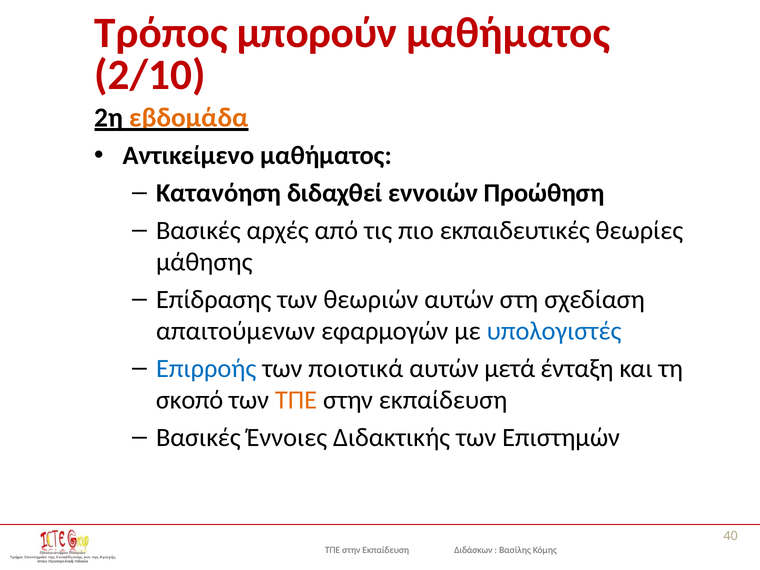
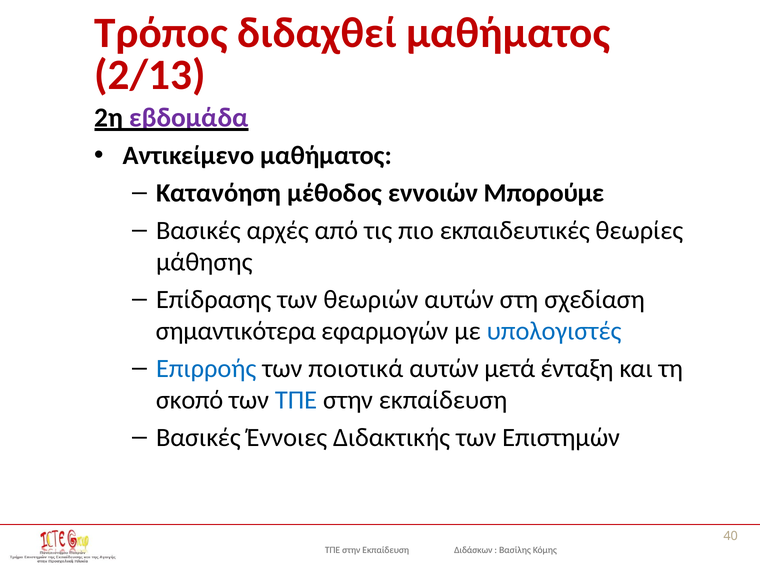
μπορούν: μπορούν -> διδαχθεί (317, 33)
2/10: 2/10 -> 2/13 (150, 75)
εβδομάδα colour: orange -> purple (189, 118)
διδαχθεί: διδαχθεί -> μέθοδος (335, 193)
Προώθηση: Προώθηση -> Μπορούμε (544, 193)
απαιτούμενων: απαιτούμενων -> σημαντικότερα (236, 331)
ΤΠΕ colour: orange -> blue (296, 400)
